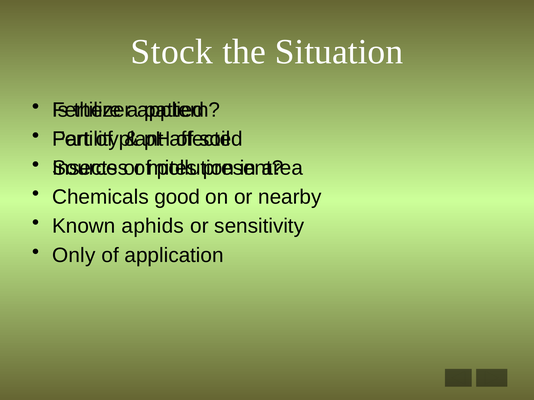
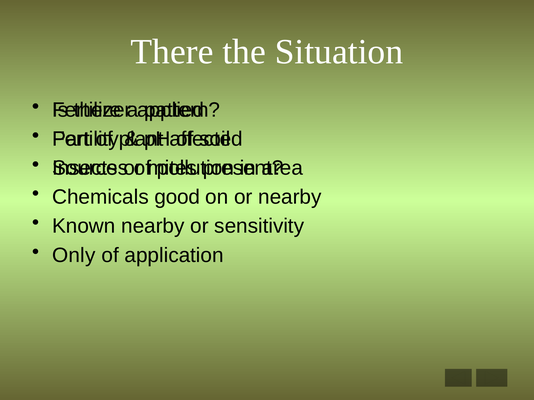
Stock: Stock -> There (172, 52)
Known aphids: aphids -> nearby (153, 226)
